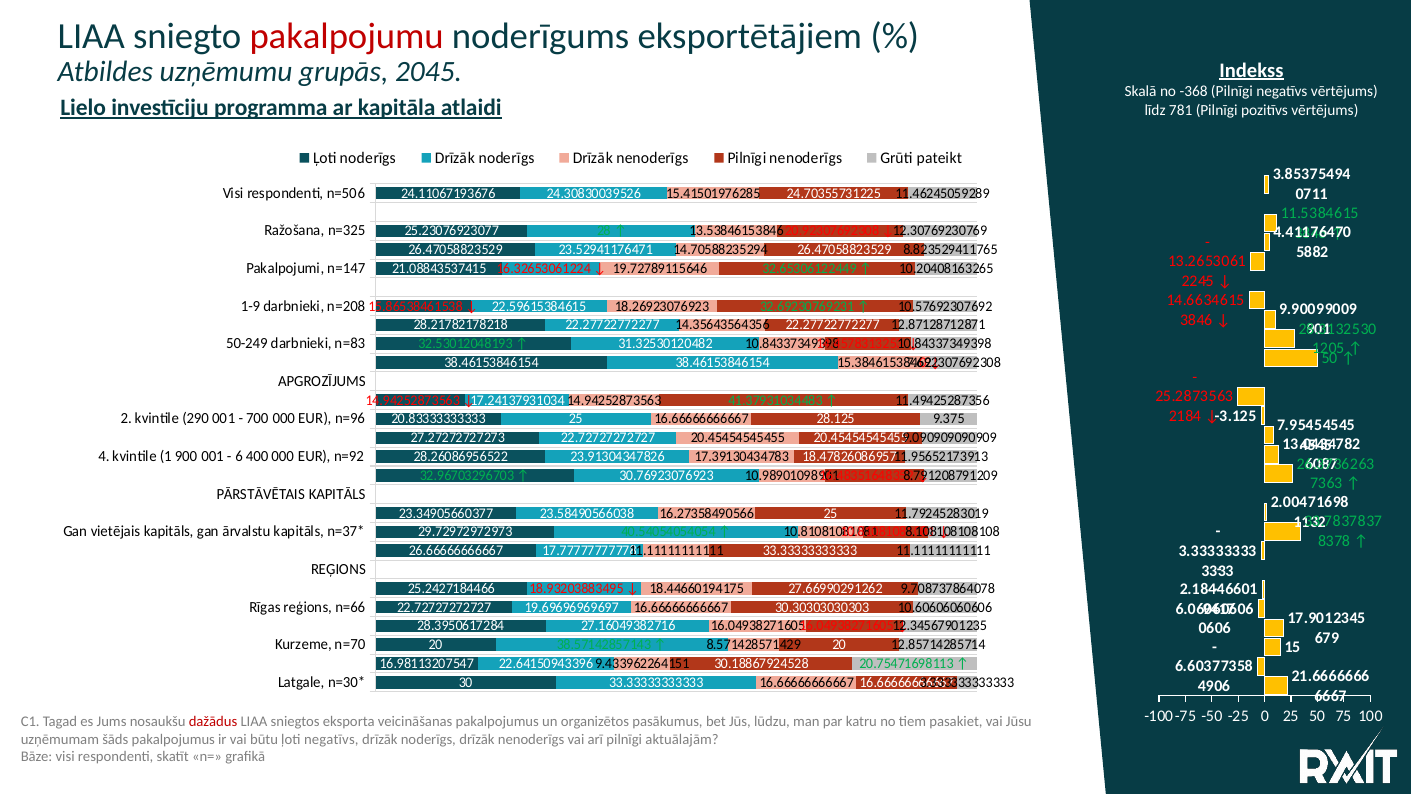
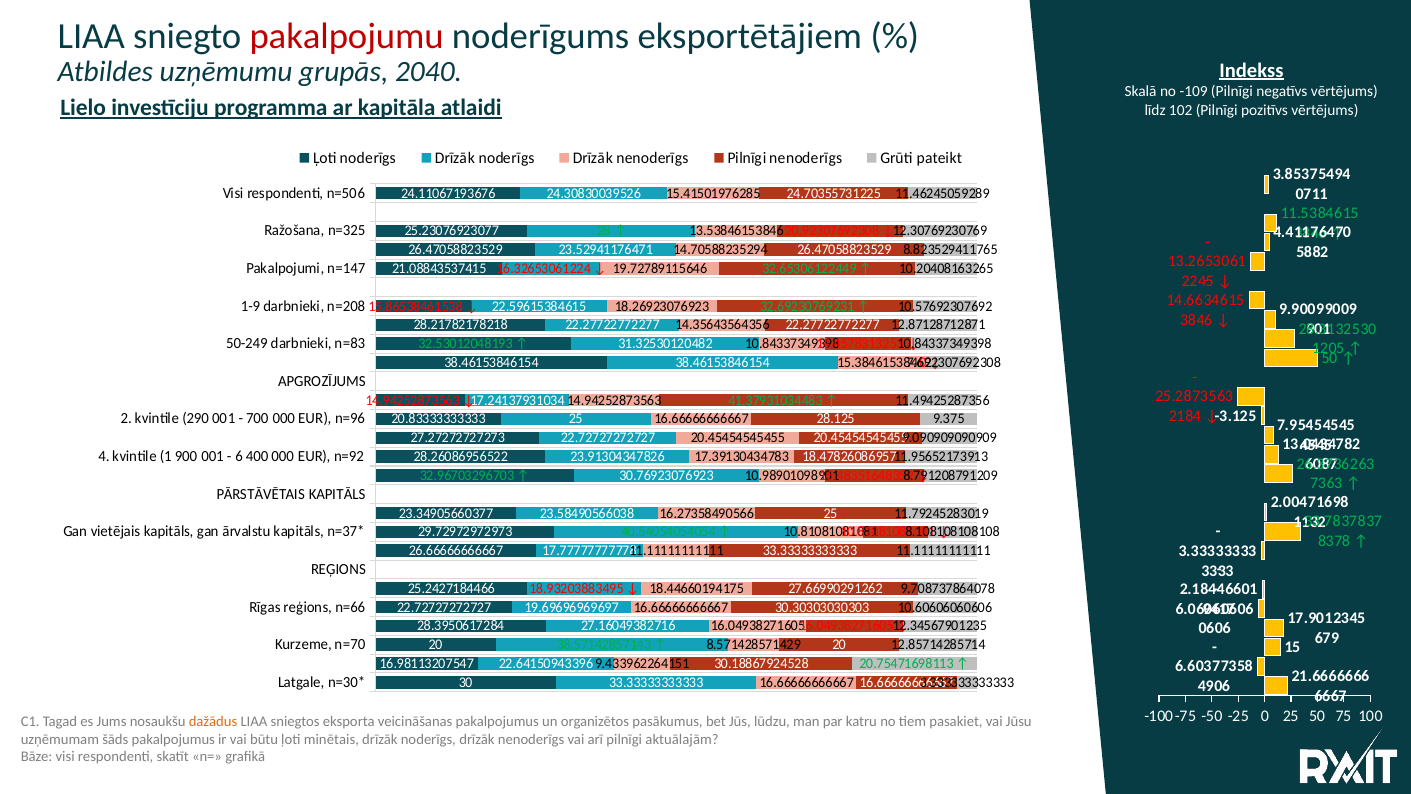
2045: 2045 -> 2040 (429, 72)
-368: -368 -> -109 (1194, 92)
781: 781 -> 102 (1181, 110)
dažādus colour: red -> orange (213, 721)
ļoti negatīvs: negatīvs -> minētais (331, 739)
